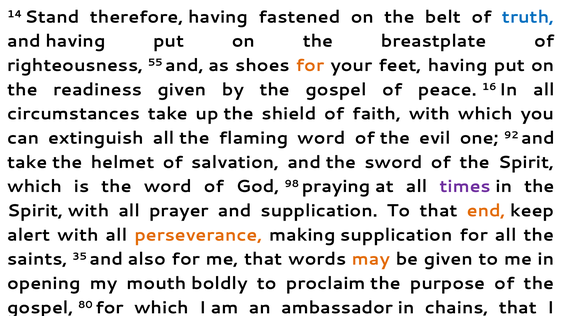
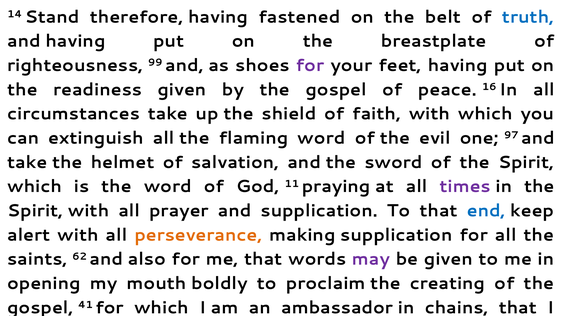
55: 55 -> 99 (155, 63)
for colour: orange -> purple (310, 65)
92: 92 -> 97 (511, 135)
98: 98 -> 11 (292, 184)
end colour: orange -> blue (486, 211)
35: 35 -> 62 (80, 256)
may colour: orange -> purple (371, 259)
purpose: purpose -> creating (447, 283)
80: 80 -> 41 (85, 305)
